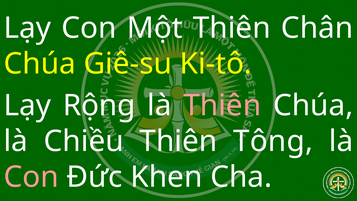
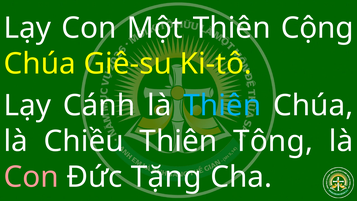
Chân: Chân -> Cộng (317, 28)
Rộng: Rộng -> Cánh (99, 105)
Thiên colour: pink -> light blue (222, 105)
Khen: Khen -> Tặng (166, 177)
